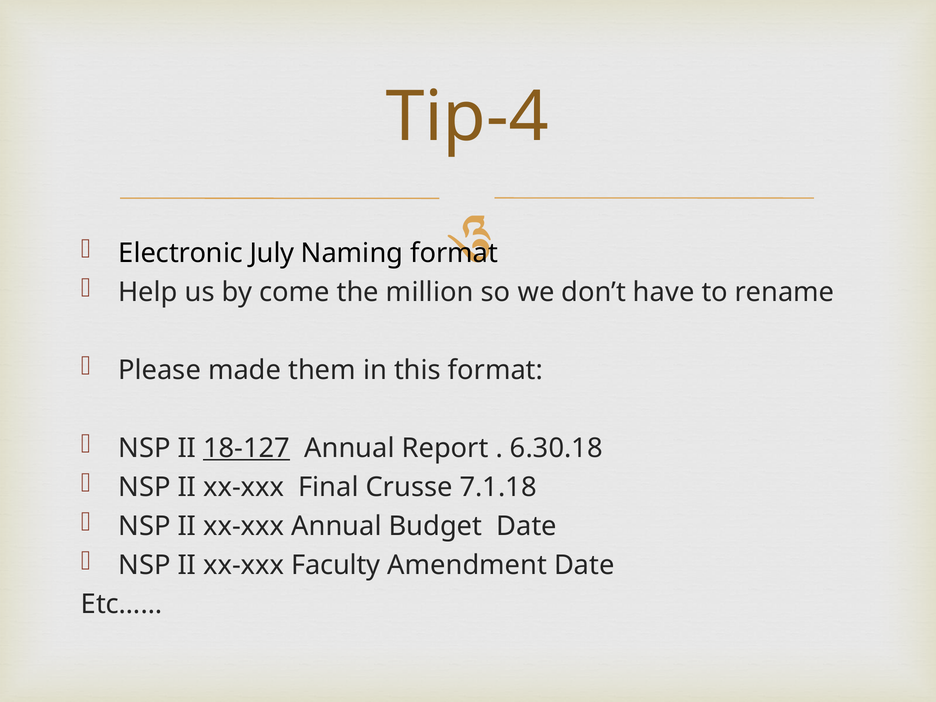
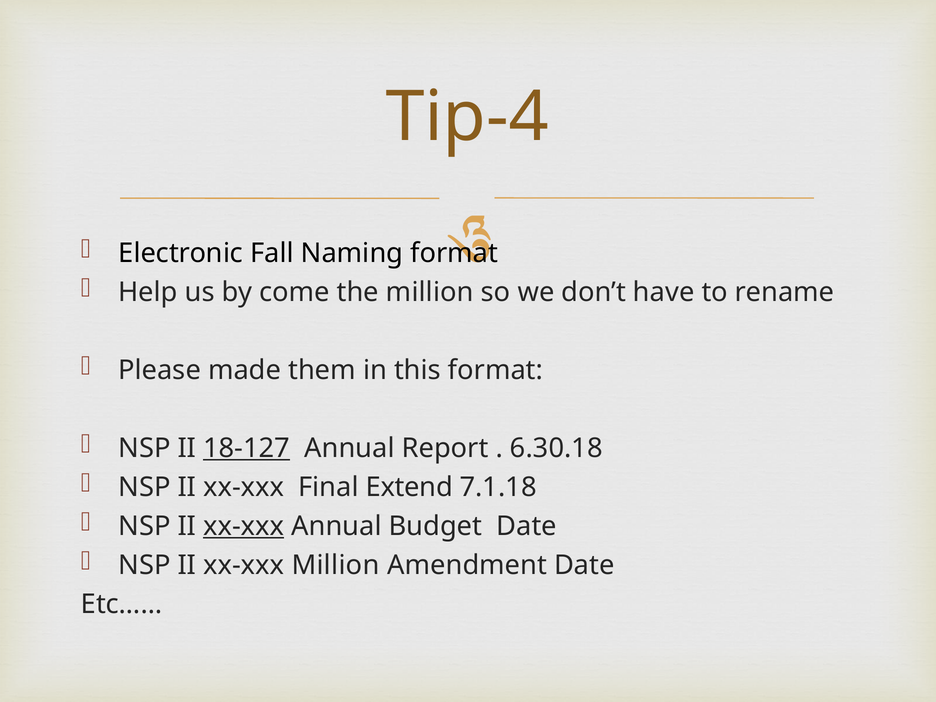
July: July -> Fall (272, 253)
Crusse: Crusse -> Extend (409, 487)
xx-xxx underline: none -> present (244, 526)
xx-xxx Faculty: Faculty -> Million (336, 565)
